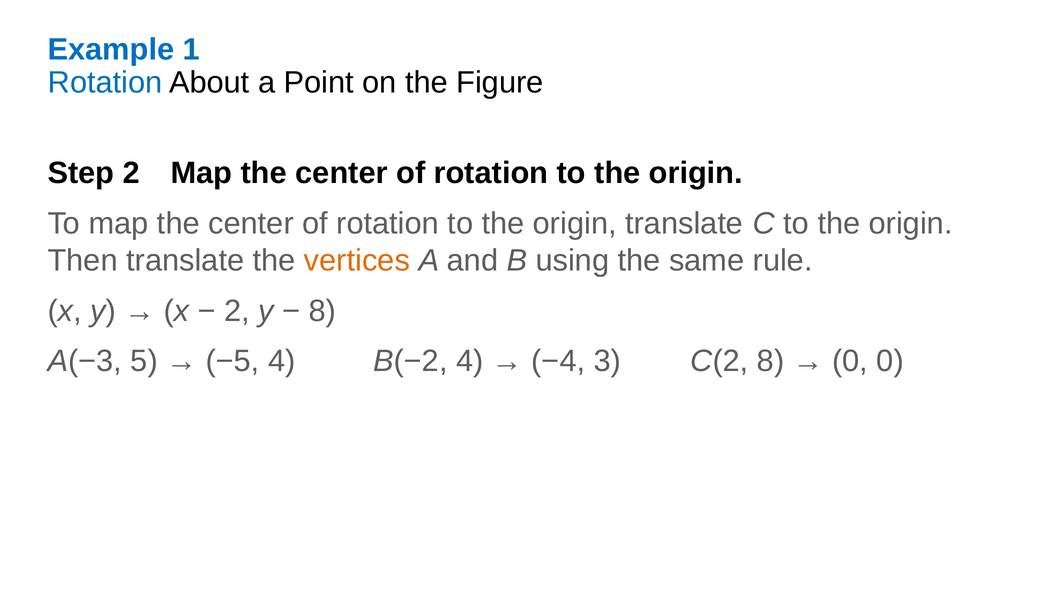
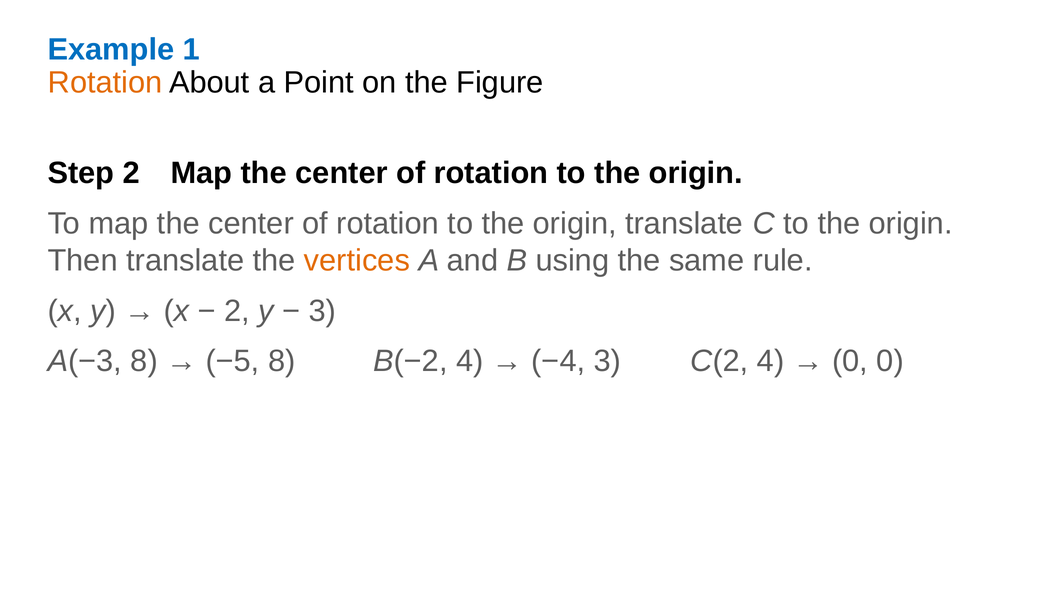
Rotation colour: blue -> orange (105, 83)
8: 8 -> 3 (322, 311)
A(−3 5: 5 -> 8 (144, 361)
−5 4: 4 -> 8 (282, 361)
C(2 8: 8 -> 4 (771, 361)
